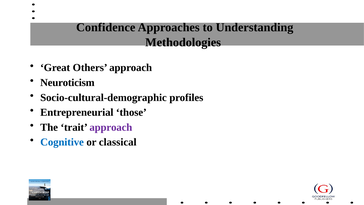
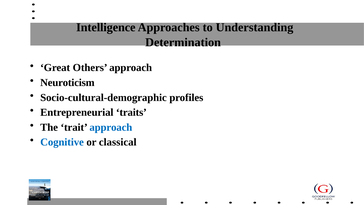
Confidence: Confidence -> Intelligence (106, 27)
Methodologies: Methodologies -> Determination (183, 42)
those: those -> traits (131, 112)
approach colour: purple -> blue (111, 127)
